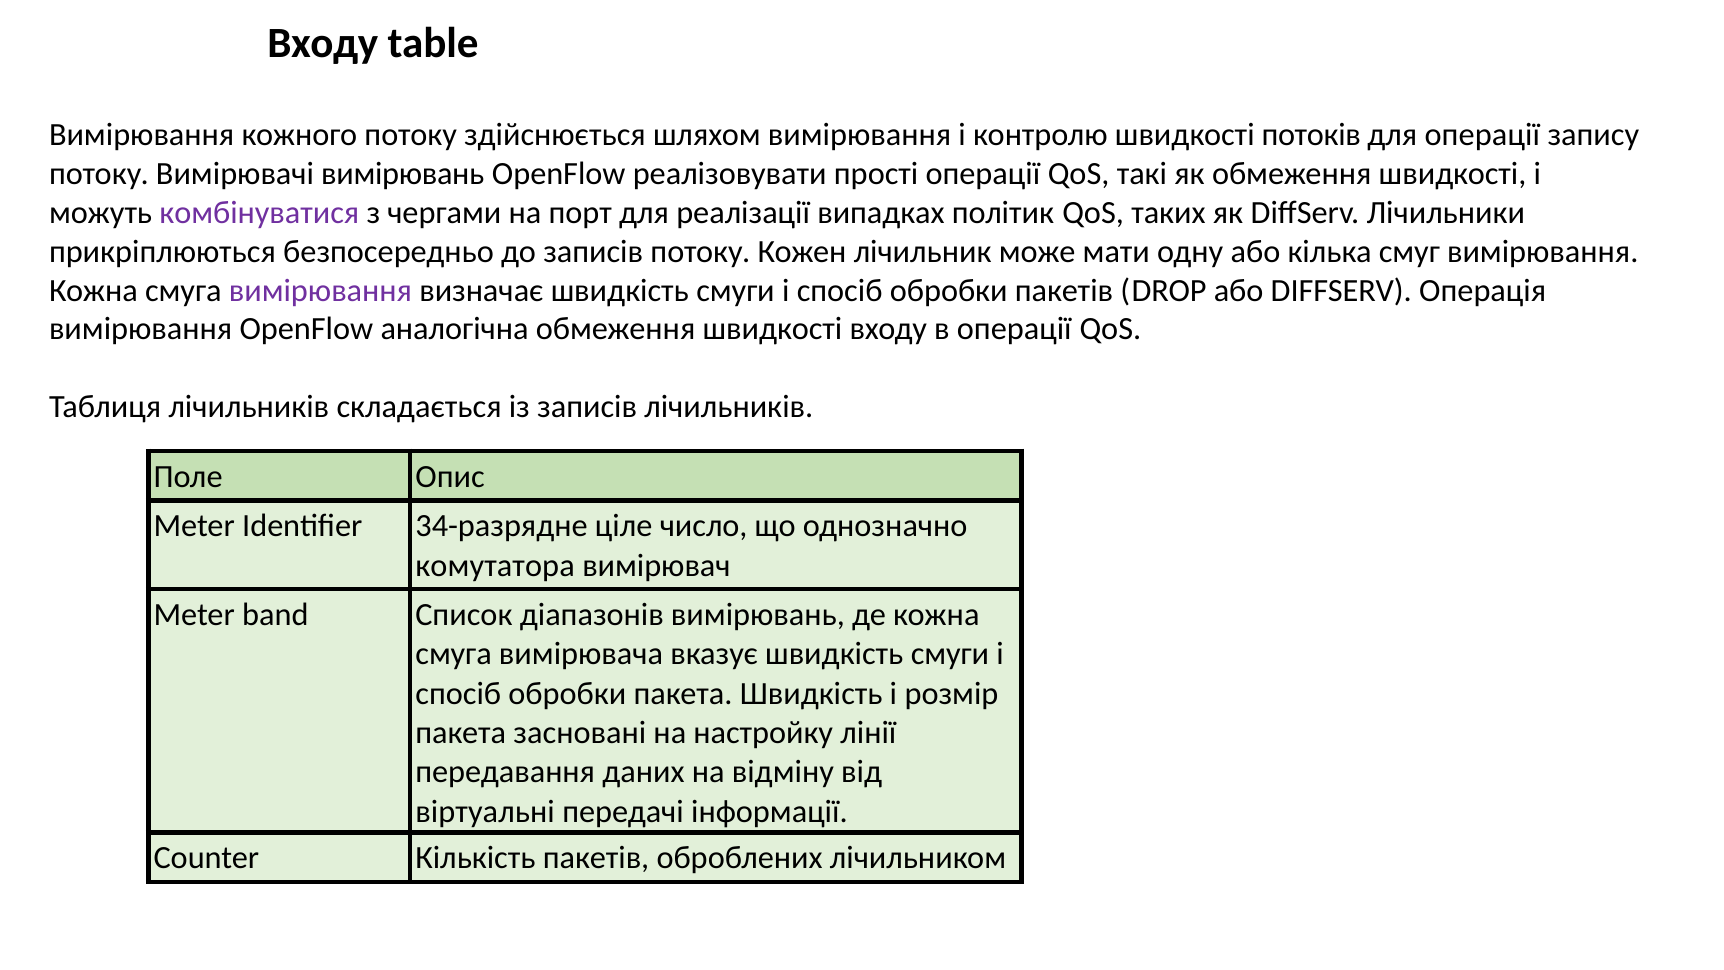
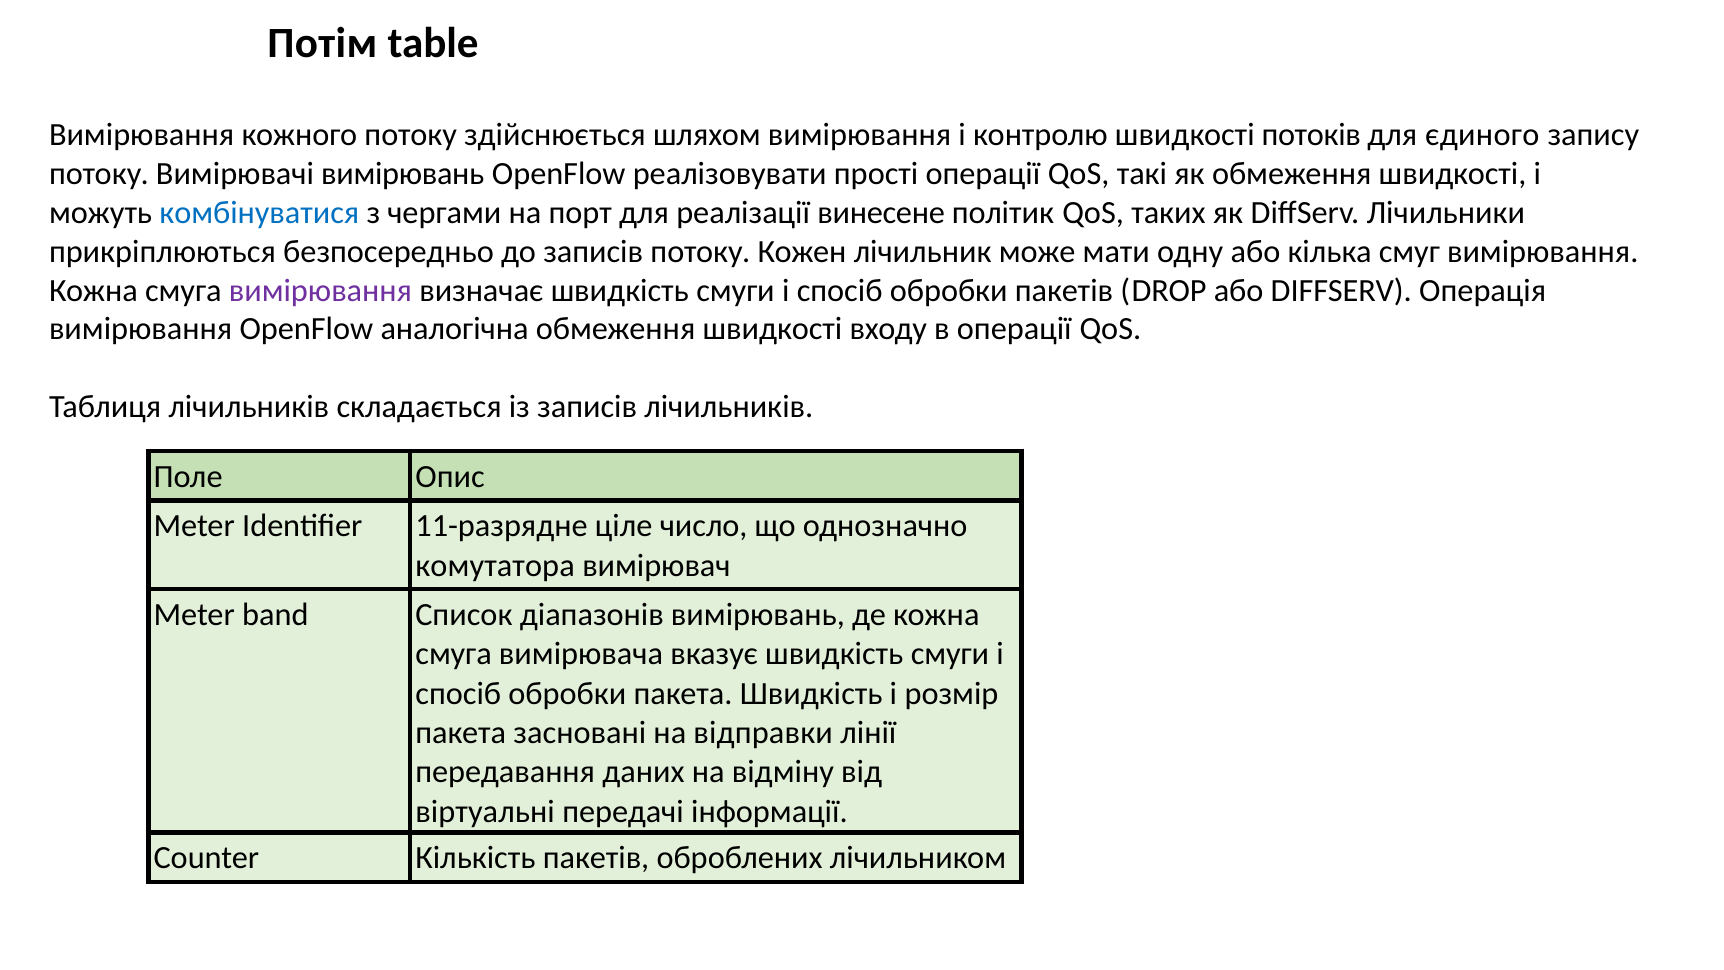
Входу: Входу -> Потім (322, 43)
для операції: операції -> єдиного (1482, 135)
комбінуватися colour: purple -> blue (259, 213)
випадках: випадках -> винесене (881, 213)
34-разрядне: 34-разрядне -> 11-разрядне (502, 526)
настройку: настройку -> відправки (763, 733)
